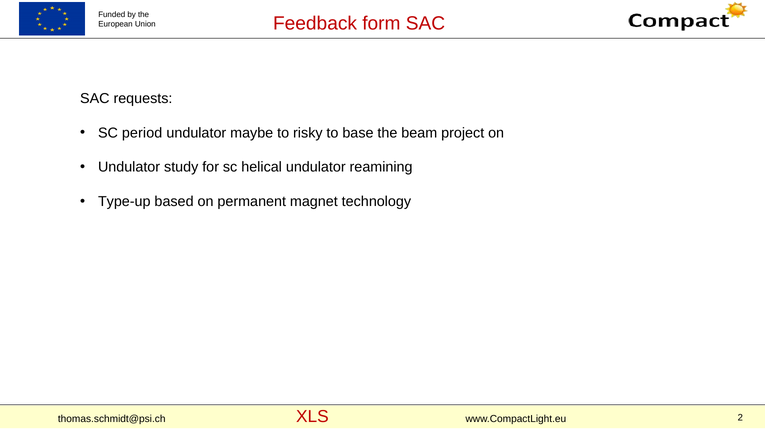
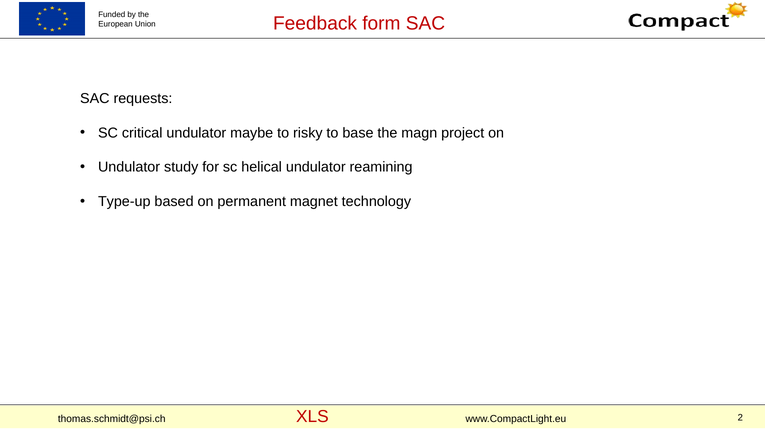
period: period -> critical (142, 133)
beam: beam -> magn (419, 133)
